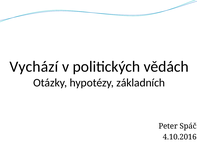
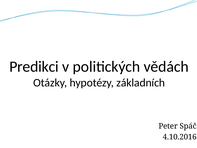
Vychází: Vychází -> Predikci (34, 67)
